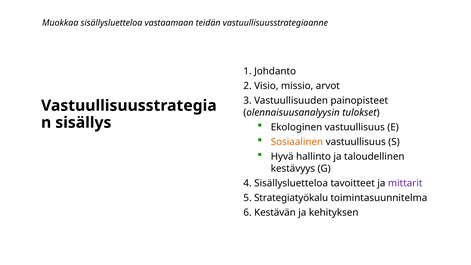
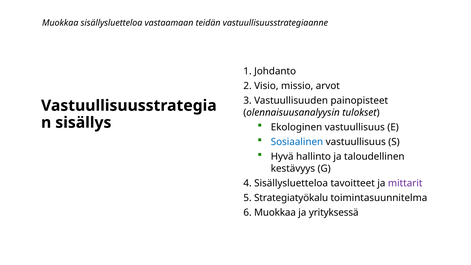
Sosiaalinen colour: orange -> blue (297, 142)
6 Kestävän: Kestävän -> Muokkaa (275, 213)
kehityksen: kehityksen -> yrityksessä (334, 213)
